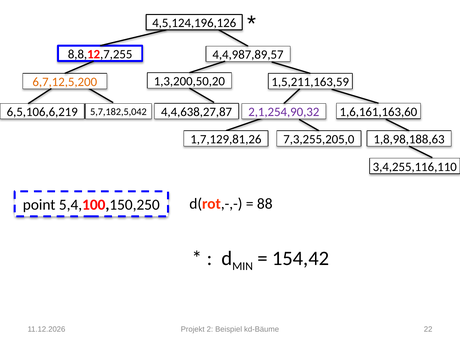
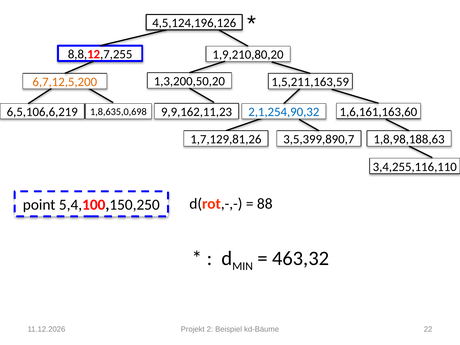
4,4,987,89,57: 4,4,987,89,57 -> 1,9,210,80,20 (248, 55)
4,4,638,27,87: 4,4,638,27,87 -> 9,9,162,11,23 (197, 112)
2,1,254,90,32 colour: purple -> blue (284, 112)
5,7,182,5,042: 5,7,182,5,042 -> 1,8,635,0,698 (118, 112)
7,3,255,205,0: 7,3,255,205,0 -> 3,5,399,890,7 (319, 139)
154,42: 154,42 -> 463,32 (301, 258)
